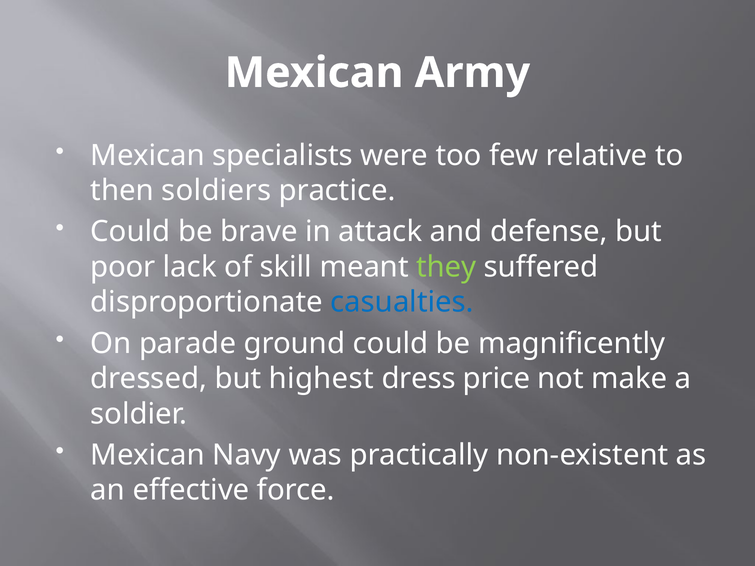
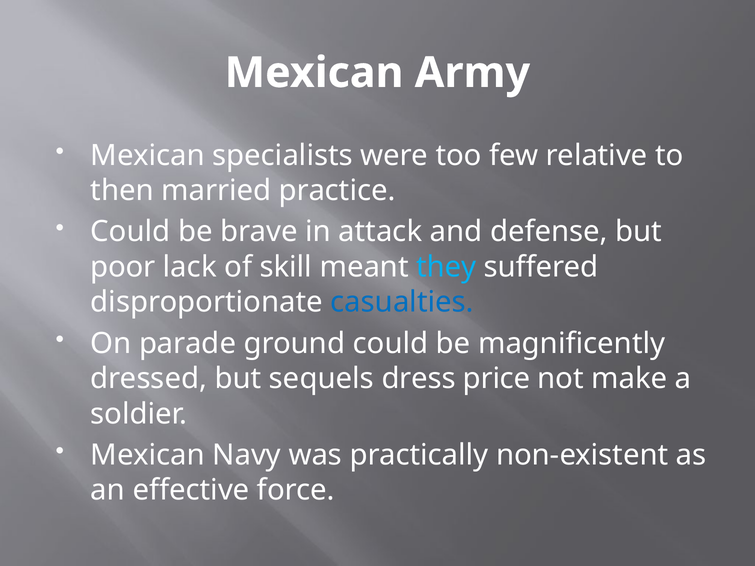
soldiers: soldiers -> married (216, 191)
they colour: light green -> light blue (446, 267)
highest: highest -> sequels (321, 379)
